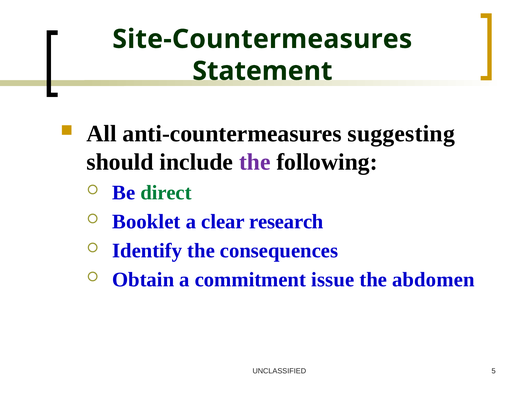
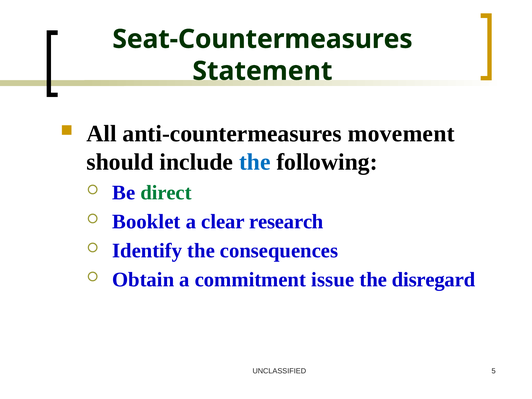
Site-Countermeasures: Site-Countermeasures -> Seat-Countermeasures (262, 39)
suggesting: suggesting -> movement (401, 134)
the colour: purple -> blue (255, 162)
abdomen: abdomen -> disregard (434, 280)
